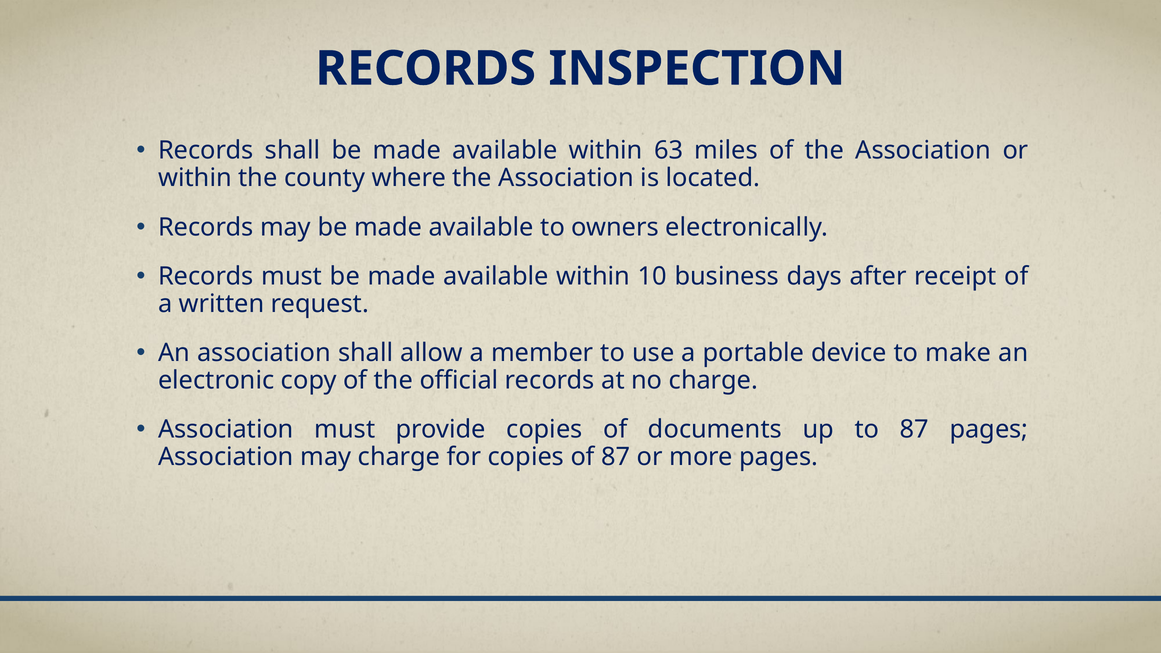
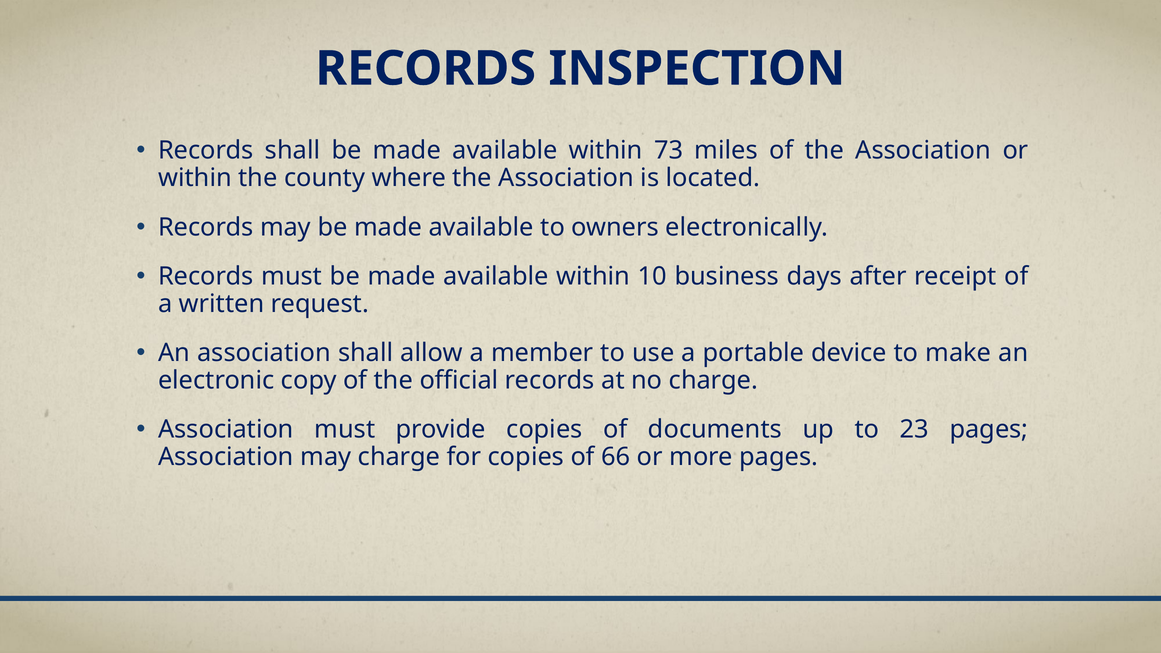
63: 63 -> 73 (669, 151)
to 87: 87 -> 23 (914, 430)
of 87: 87 -> 66 (616, 457)
